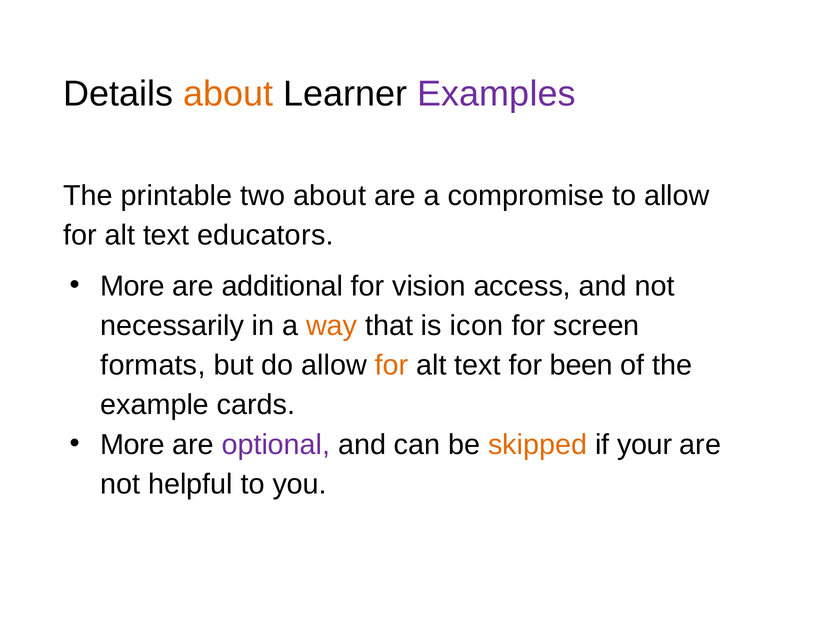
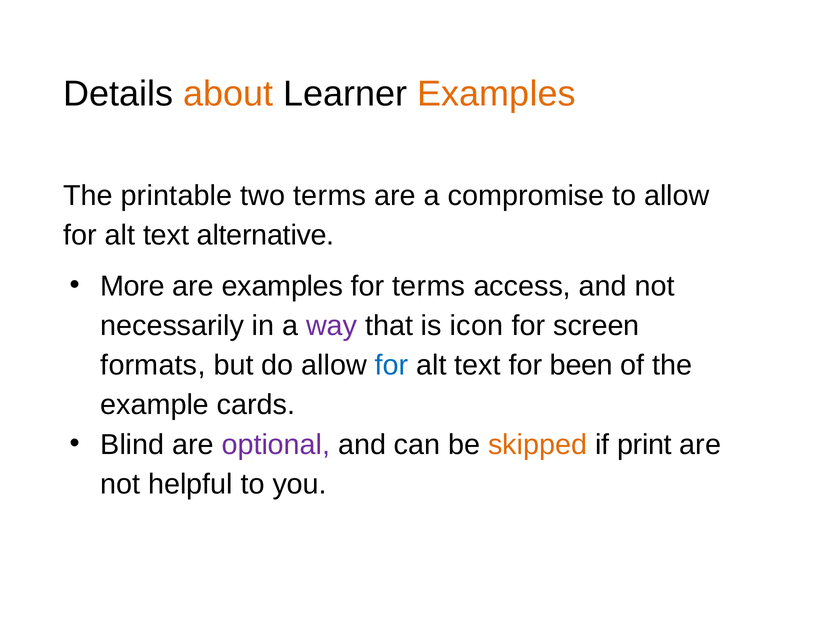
Examples colour: purple -> orange (497, 94)
two about: about -> terms (330, 196)
educators: educators -> alternative (266, 235)
are additional: additional -> examples (282, 286)
for vision: vision -> terms (429, 286)
way colour: orange -> purple (332, 326)
for colour: orange -> blue (392, 365)
More: More -> Blind (132, 445)
your: your -> print (645, 445)
